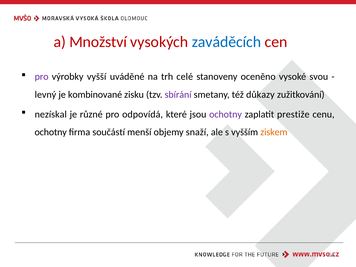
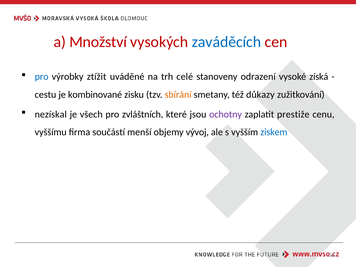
pro colour: purple -> blue (42, 77)
vyšší: vyšší -> ztížit (97, 77)
oceněno: oceněno -> odrazení (258, 77)
svou: svou -> získá (319, 77)
levný: levný -> cestu (45, 94)
sbírání colour: purple -> orange (178, 94)
různé: různé -> všech (91, 114)
odpovídá: odpovídá -> zvláštních (143, 114)
ochotny: ochotny -> vyššímu (51, 132)
snaží: snaží -> vývoj (197, 132)
ziskem colour: orange -> blue (274, 132)
